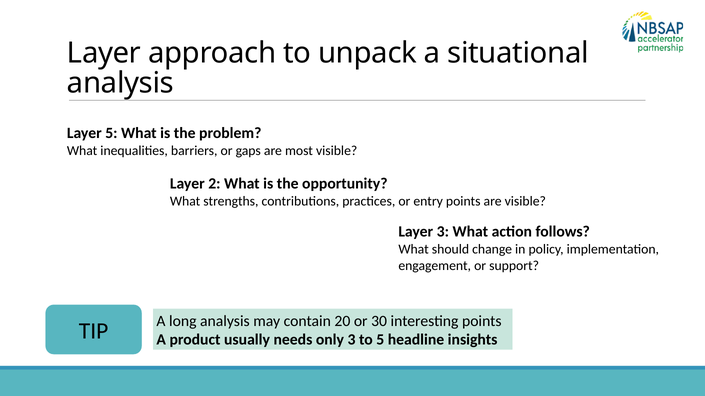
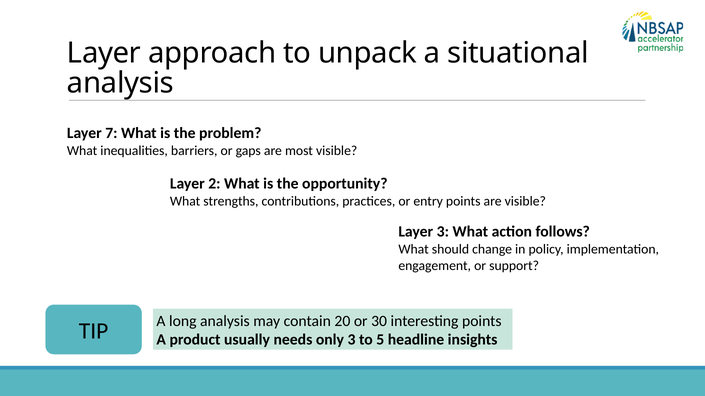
Layer 5: 5 -> 7 (111, 133)
